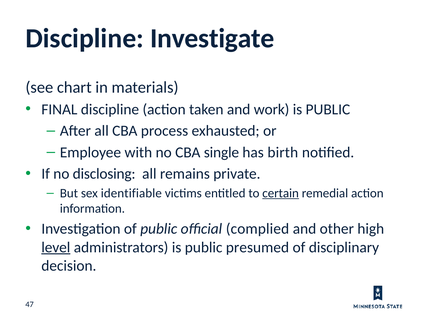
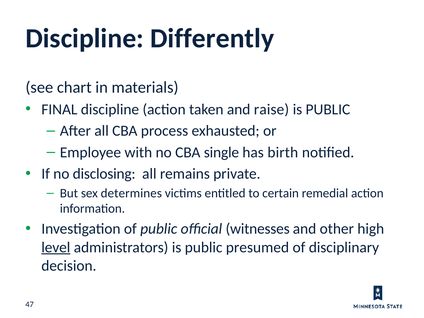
Investigate: Investigate -> Differently (212, 38)
work: work -> raise (271, 109)
identifiable: identifiable -> determines (131, 193)
certain underline: present -> none (281, 193)
complied: complied -> witnesses (258, 229)
